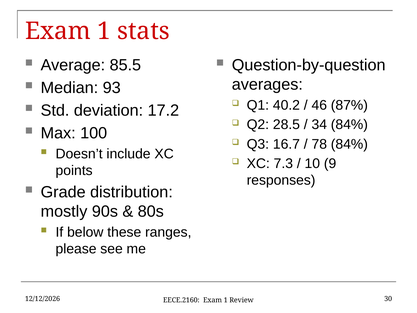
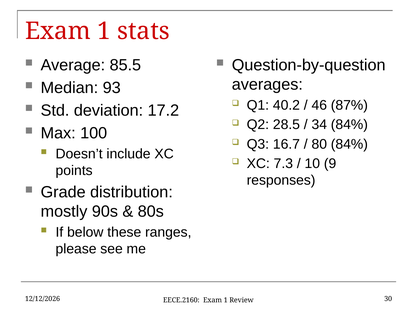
78: 78 -> 80 (319, 144)
